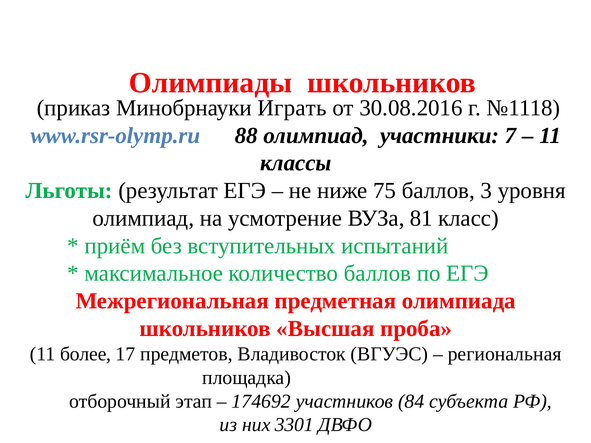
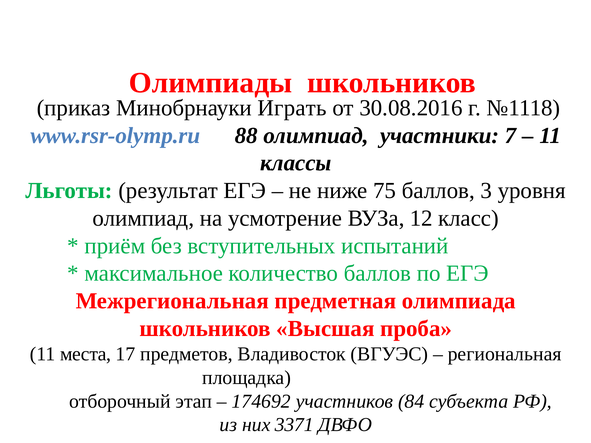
81: 81 -> 12 (421, 218)
более: более -> места (86, 354)
3301: 3301 -> 3371 (294, 425)
